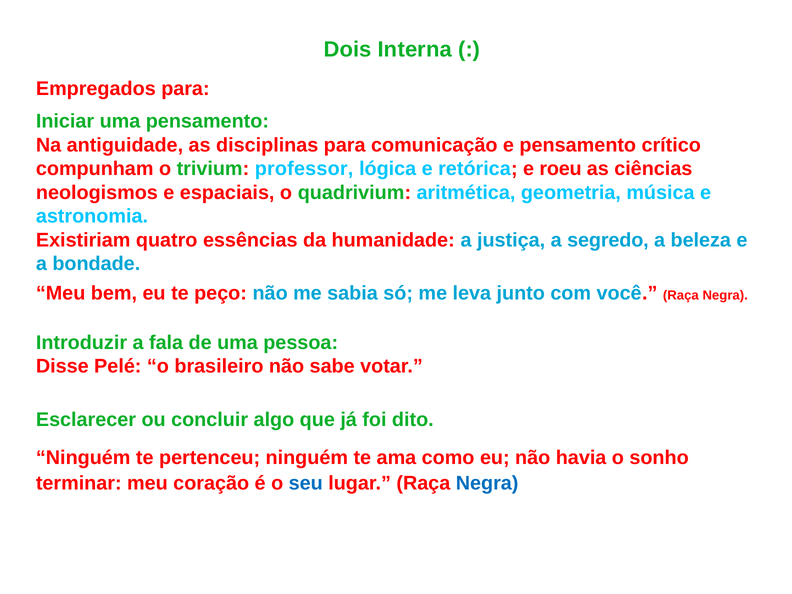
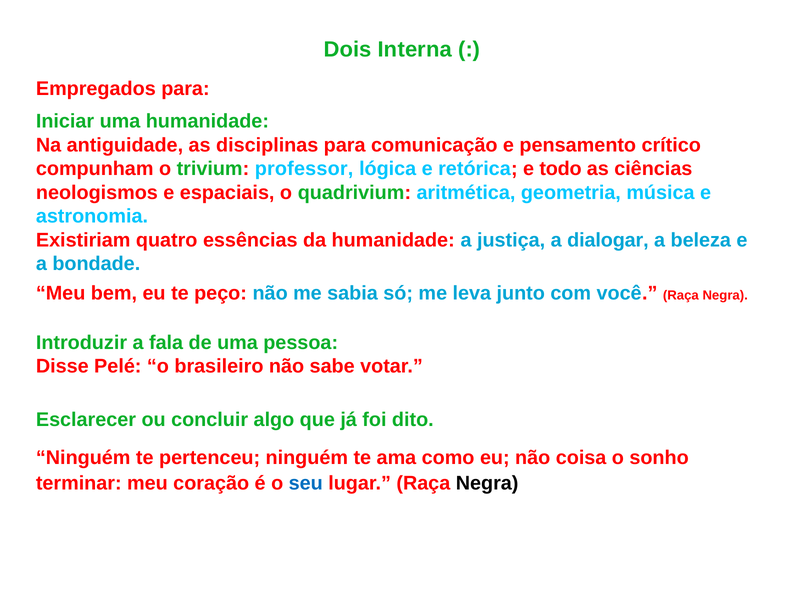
uma pensamento: pensamento -> humanidade (207, 121)
roeu: roeu -> todo (561, 169)
segredo: segredo -> dialogar (608, 240)
havia: havia -> coisa (581, 458)
Negra colour: blue -> black (487, 483)
